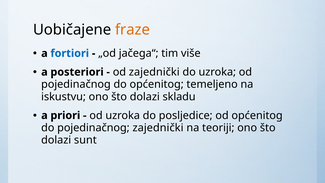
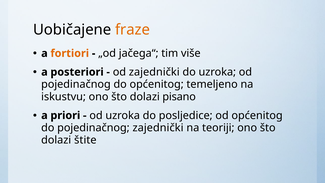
fortiori colour: blue -> orange (70, 53)
skladu: skladu -> pisano (179, 97)
sunt: sunt -> štite (85, 140)
